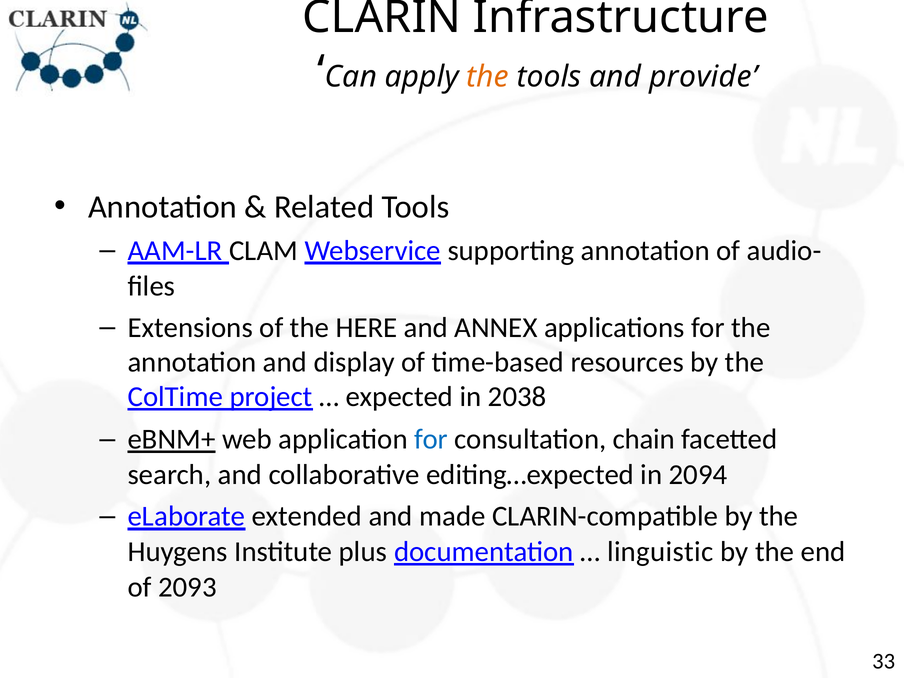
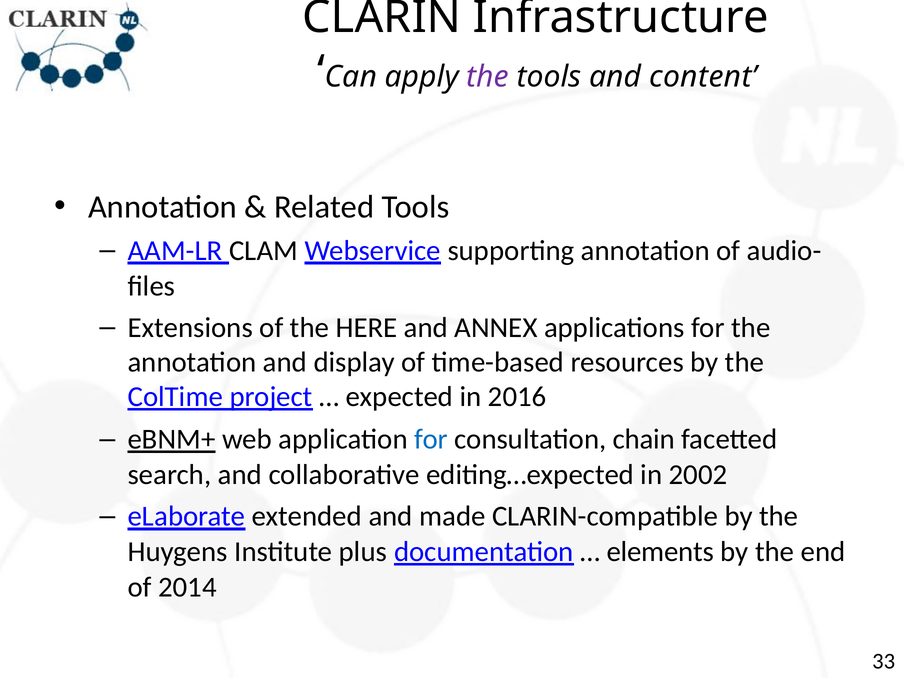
the colour: orange -> purple (488, 77)
provide: provide -> content (703, 77)
2038: 2038 -> 2016 (517, 397)
2094: 2094 -> 2002 (698, 475)
linguistic: linguistic -> elements (660, 552)
2093: 2093 -> 2014 (187, 587)
